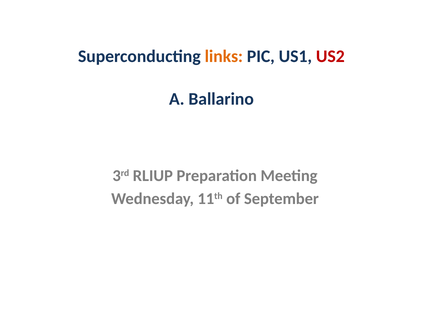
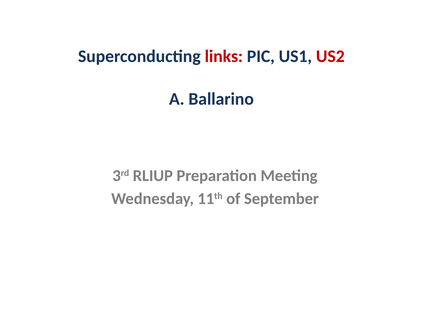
links colour: orange -> red (224, 56)
